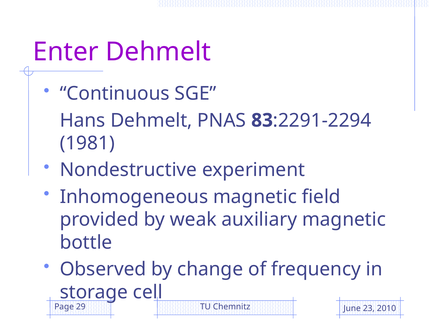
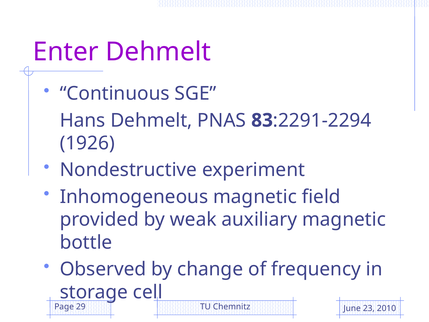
1981: 1981 -> 1926 (87, 143)
